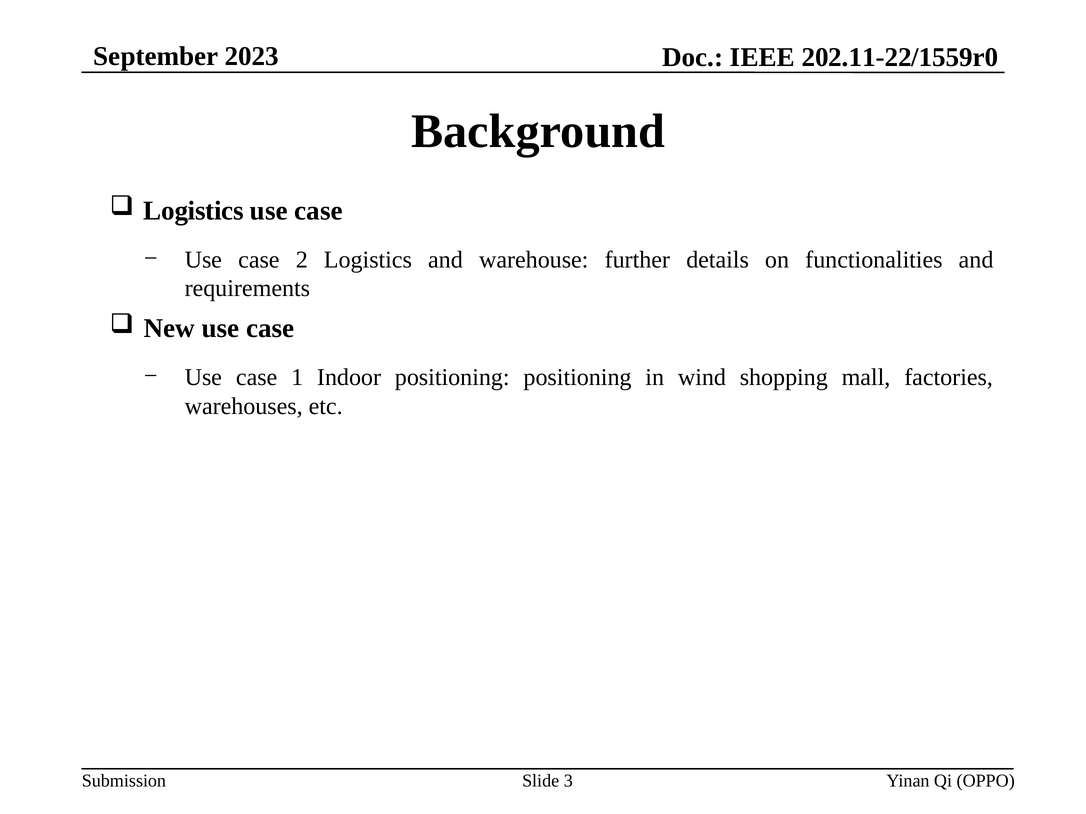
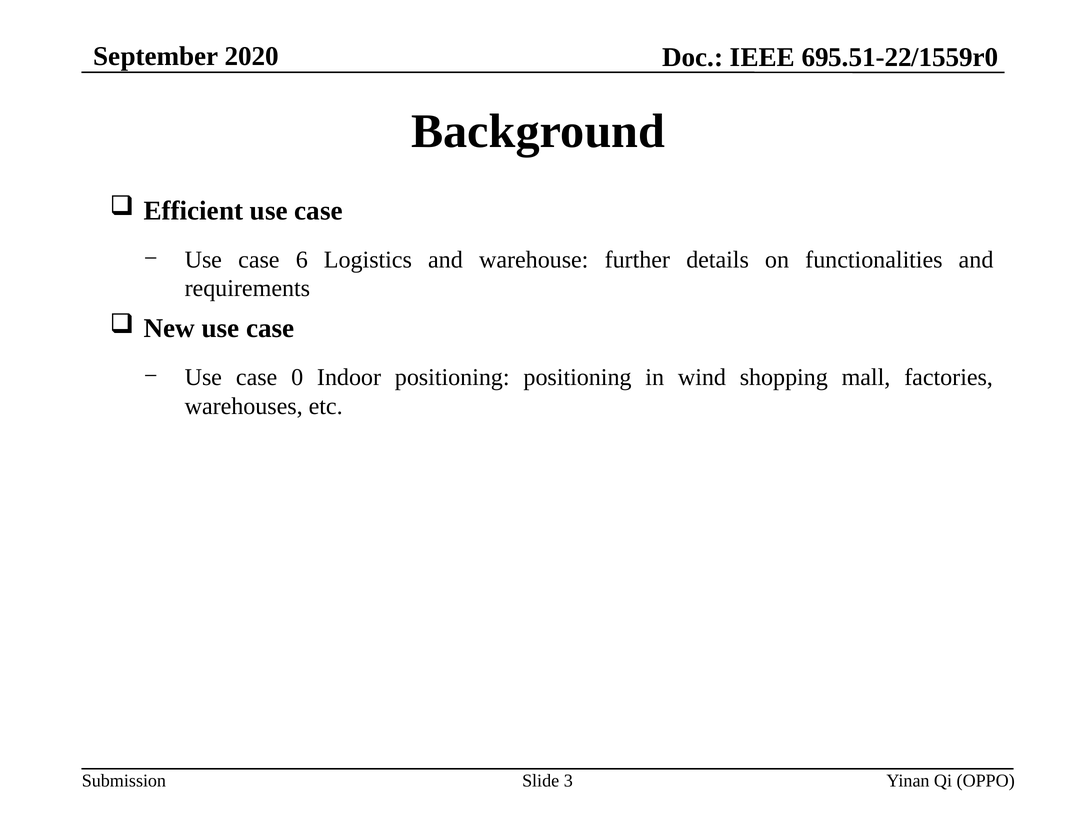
2023: 2023 -> 2020 (252, 56)
202.11-22/1559r0: 202.11-22/1559r0 -> 695.51-22/1559r0 (900, 57)
Logistics: Logistics -> Efficient (193, 211)
2: 2 -> 6 (302, 260)
1: 1 -> 0 (297, 377)
